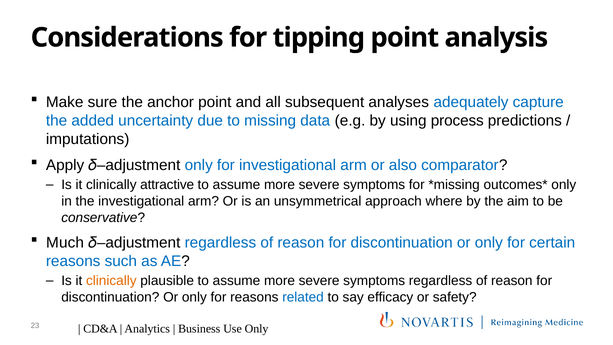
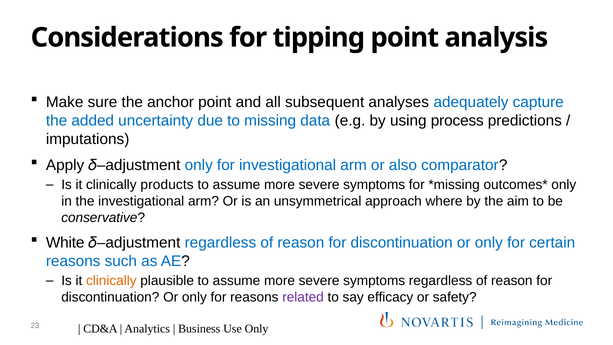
attractive: attractive -> products (167, 185)
Much: Much -> White (65, 243)
related colour: blue -> purple (303, 297)
